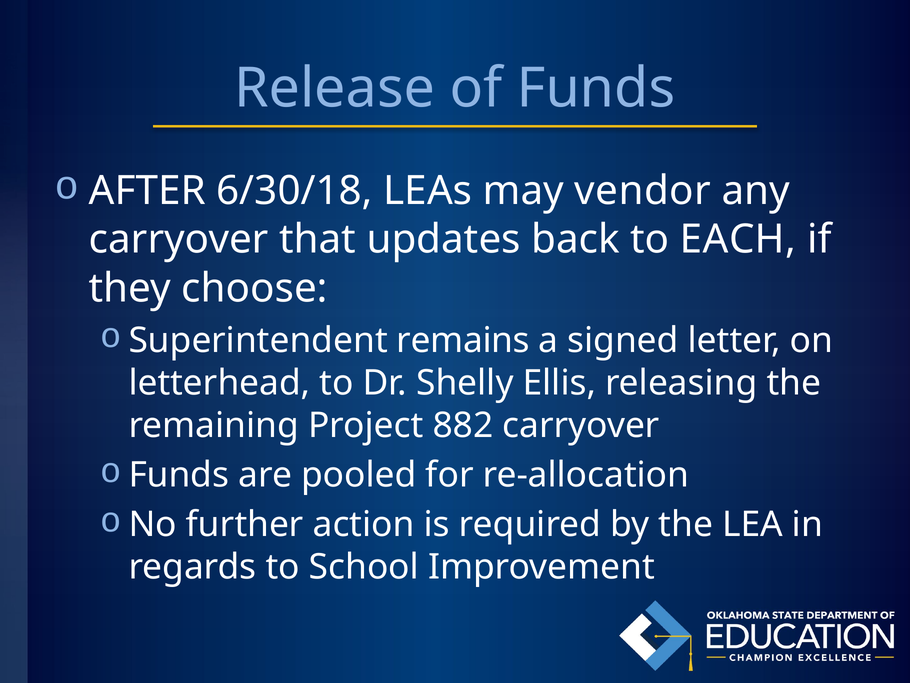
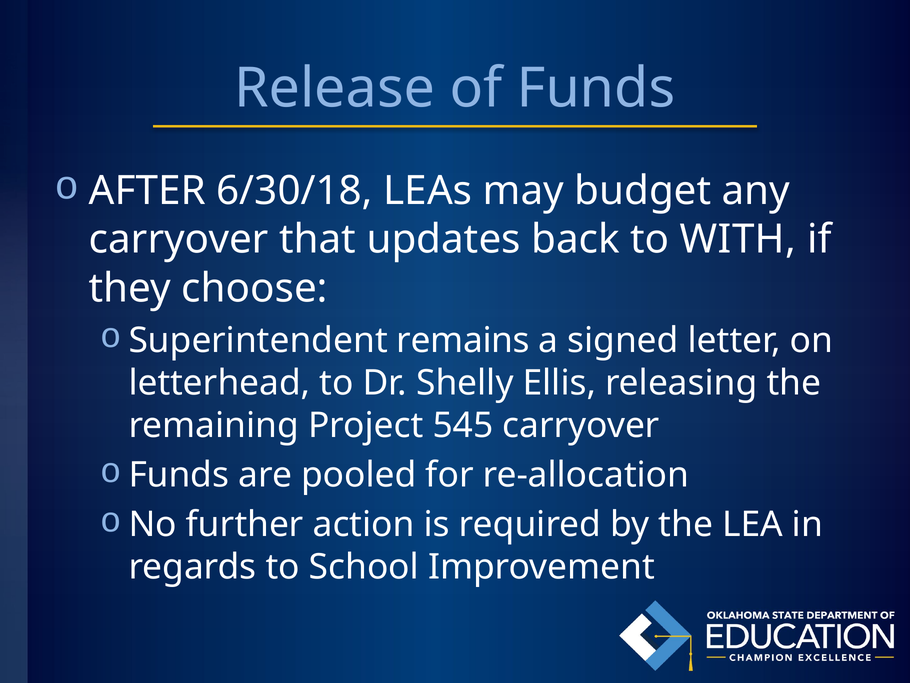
vendor: vendor -> budget (643, 191)
EACH: EACH -> WITH (738, 239)
882: 882 -> 545 (463, 425)
